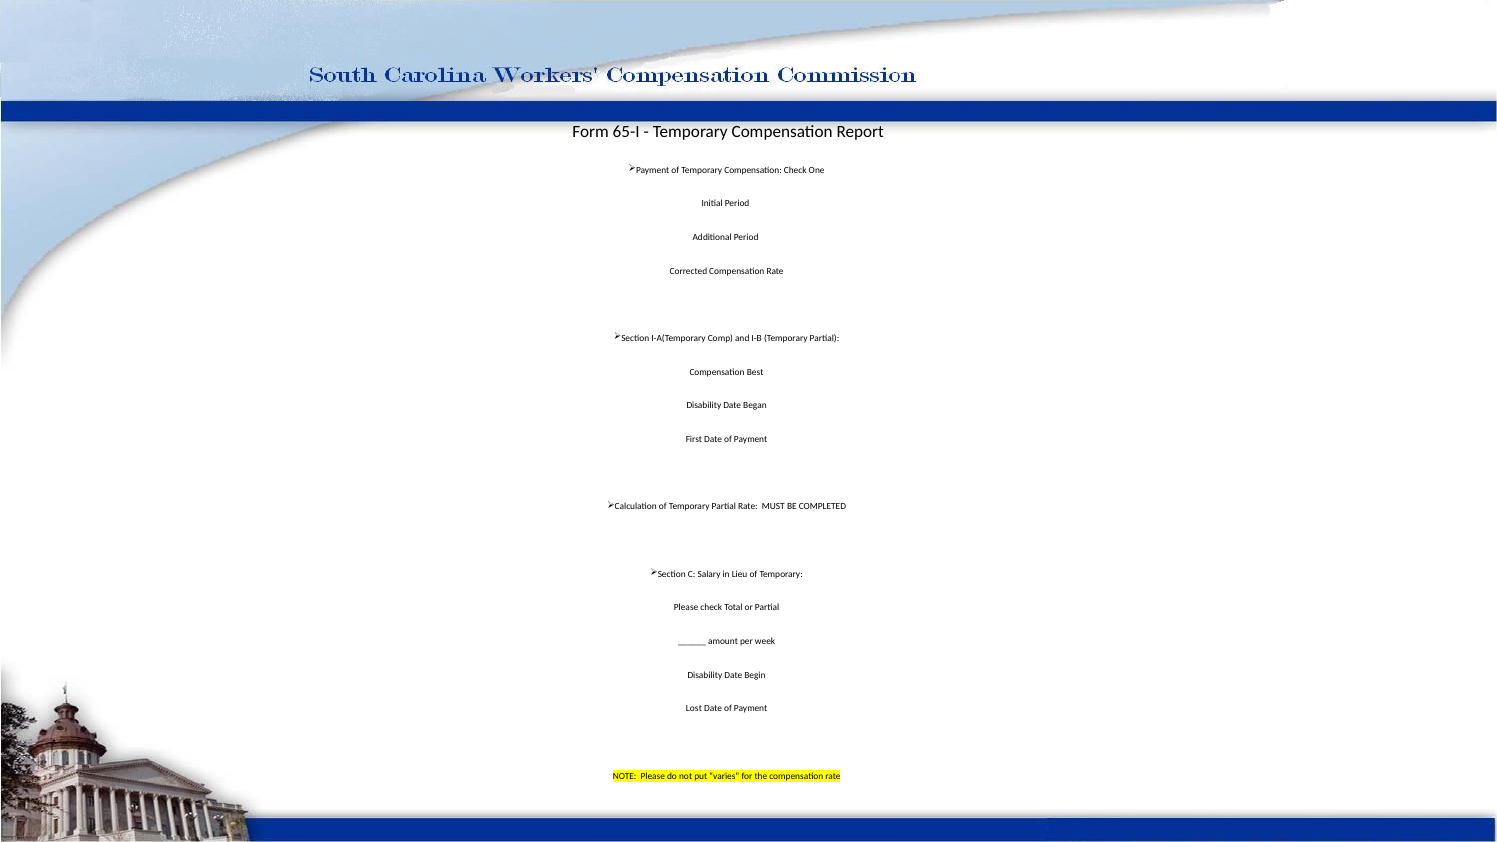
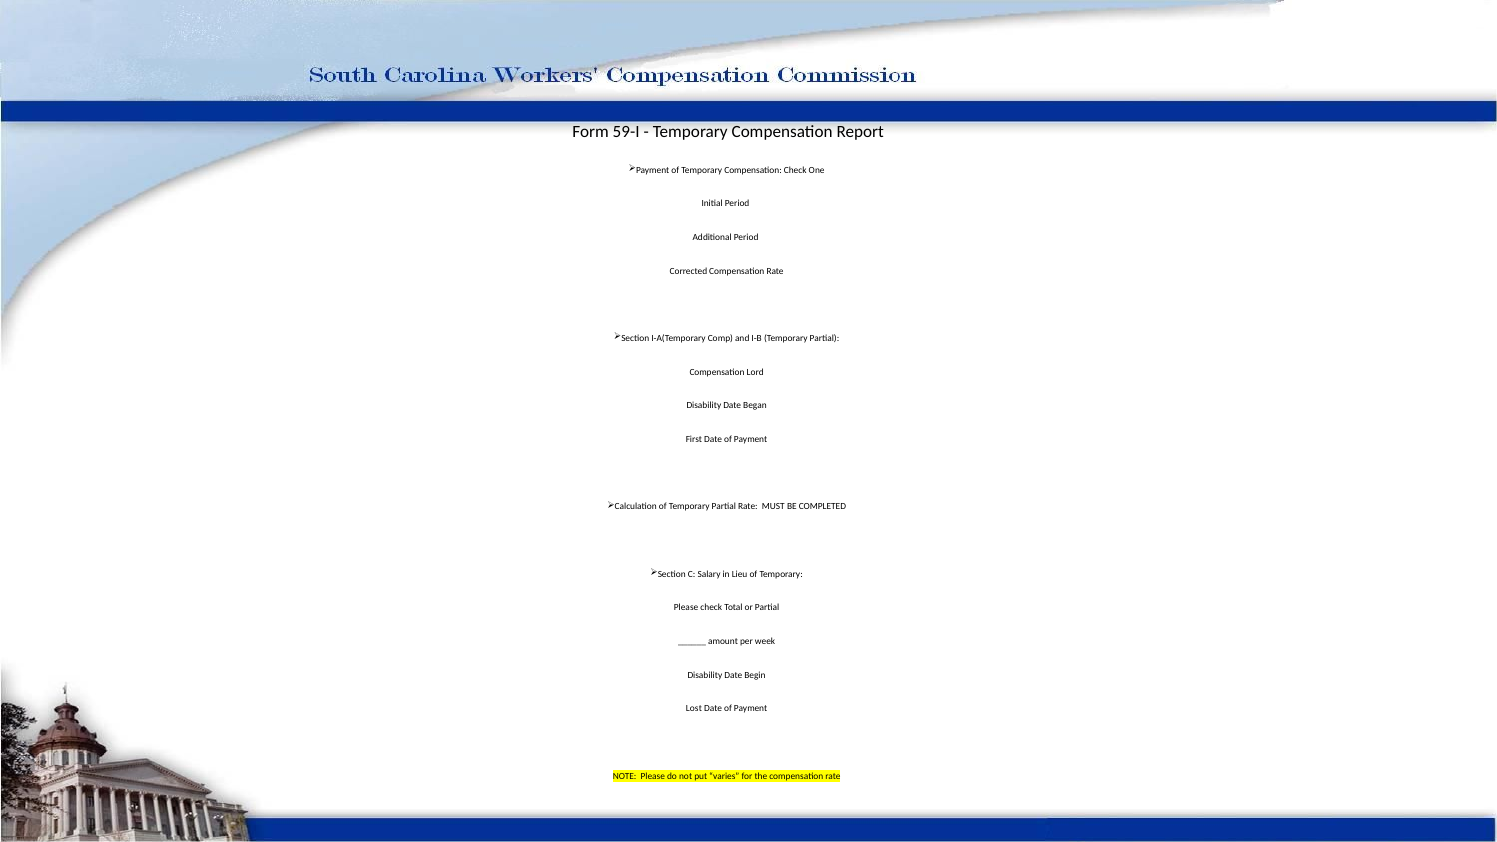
65-I: 65-I -> 59-I (626, 132)
Best: Best -> Lord (755, 372)
